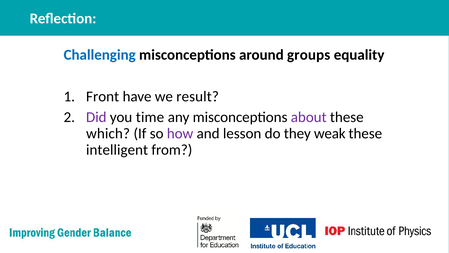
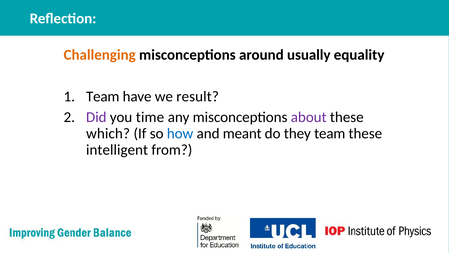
Challenging colour: blue -> orange (100, 55)
groups: groups -> usually (309, 55)
Front: Front -> Team (103, 96)
how colour: purple -> blue (180, 133)
lesson: lesson -> meant (242, 133)
they weak: weak -> team (330, 133)
